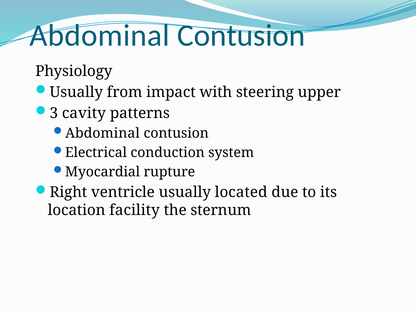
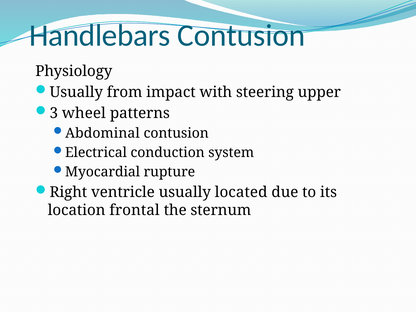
Abdominal: Abdominal -> Handlebars (100, 35)
cavity: cavity -> wheel (84, 113)
facility: facility -> frontal (135, 210)
